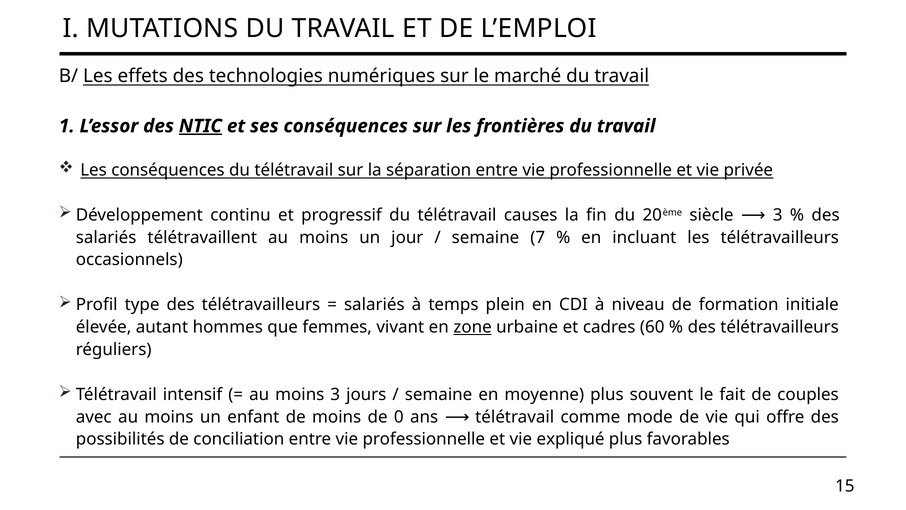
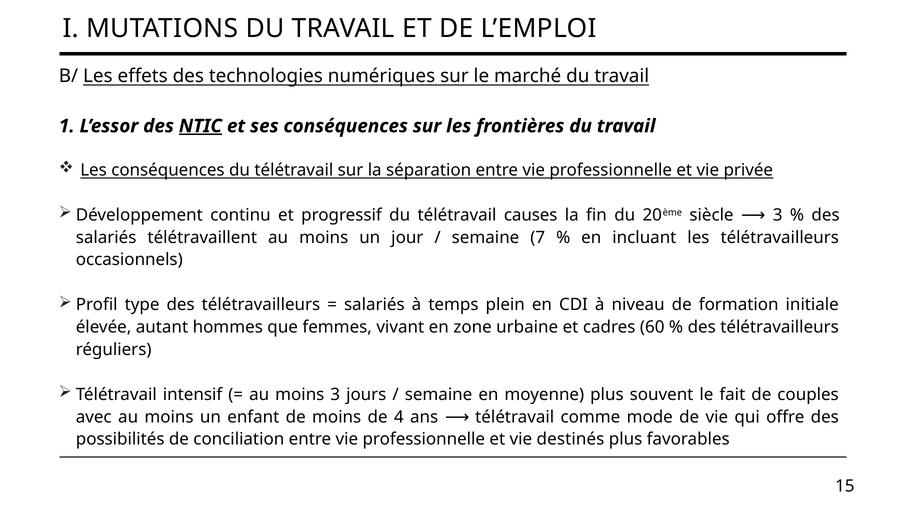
zone underline: present -> none (473, 327)
0: 0 -> 4 (399, 417)
expliqué: expliqué -> destinés (570, 439)
